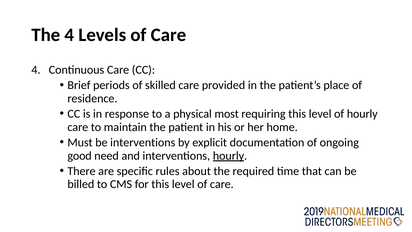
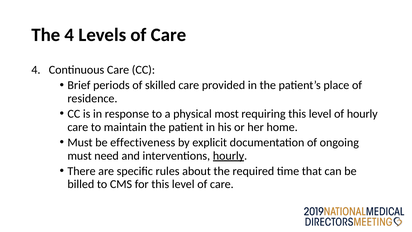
be interventions: interventions -> effectiveness (143, 142)
good: good -> must (80, 156)
